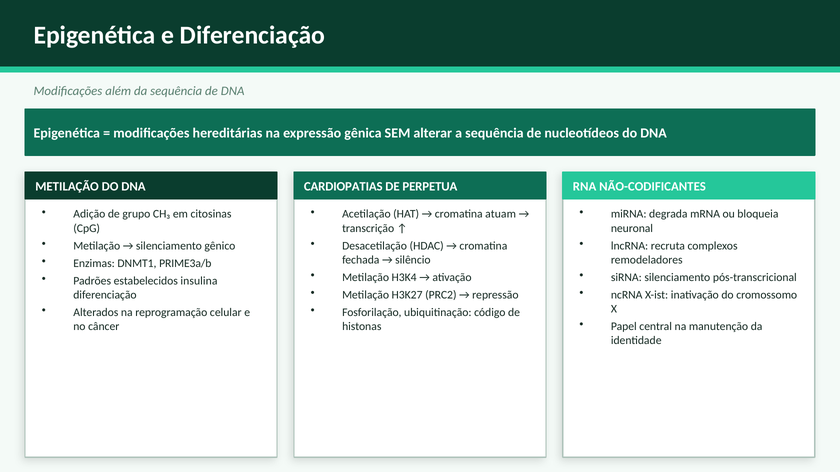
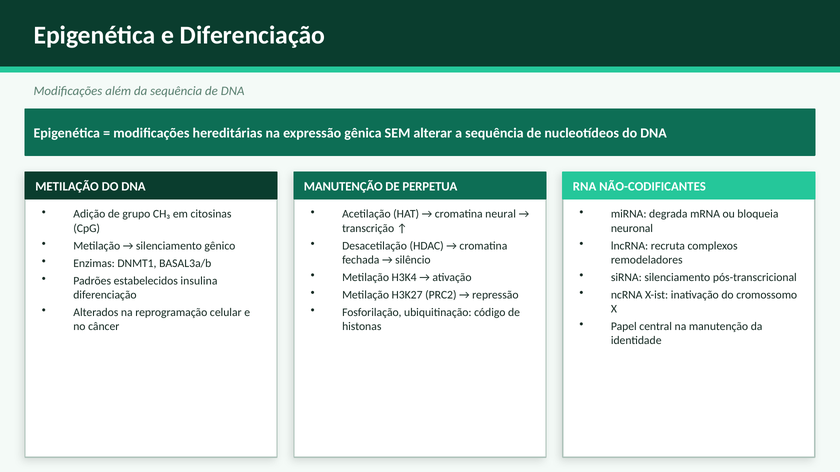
CARDIOPATIAS: CARDIOPATIAS -> MANUTENÇÃO (343, 187)
atuam: atuam -> neural (501, 214)
PRIME3a/b: PRIME3a/b -> BASAL3a/b (185, 263)
